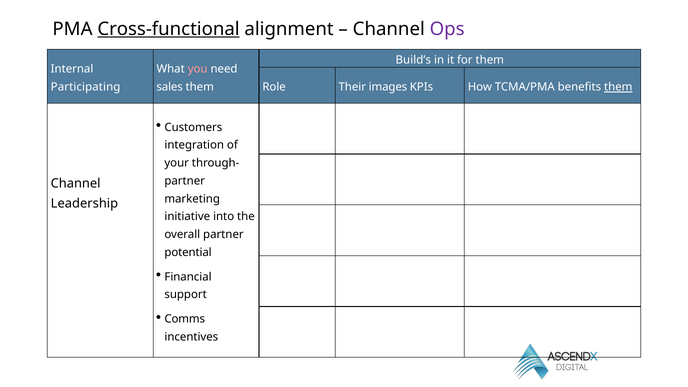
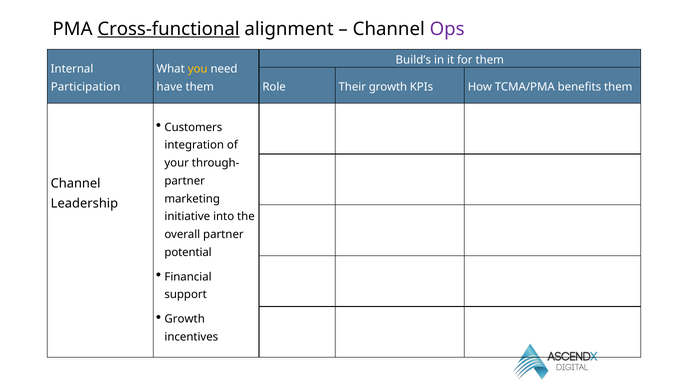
you colour: pink -> yellow (198, 69)
Participating: Participating -> Participation (86, 87)
sales: sales -> have (170, 87)
Their images: images -> growth (388, 87)
them underline: present -> none (618, 87)
Comms: Comms -> Growth (185, 319)
